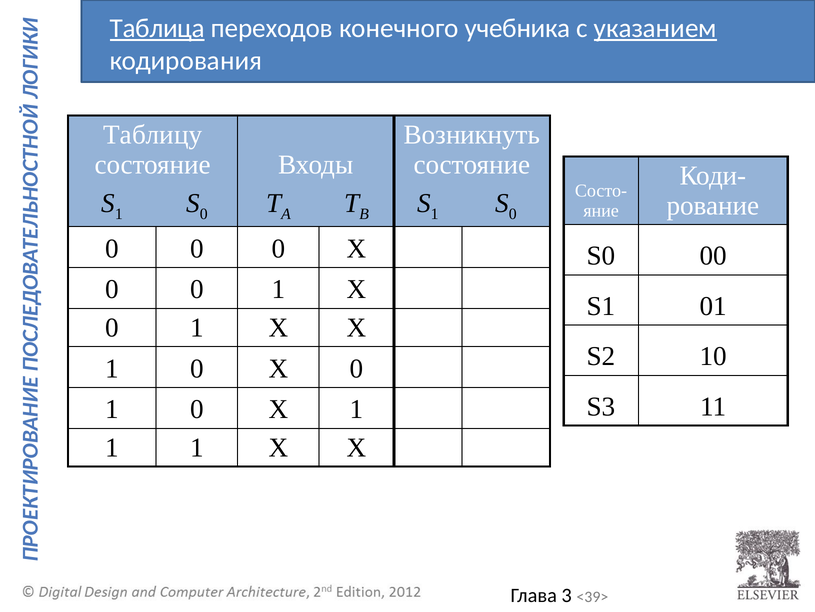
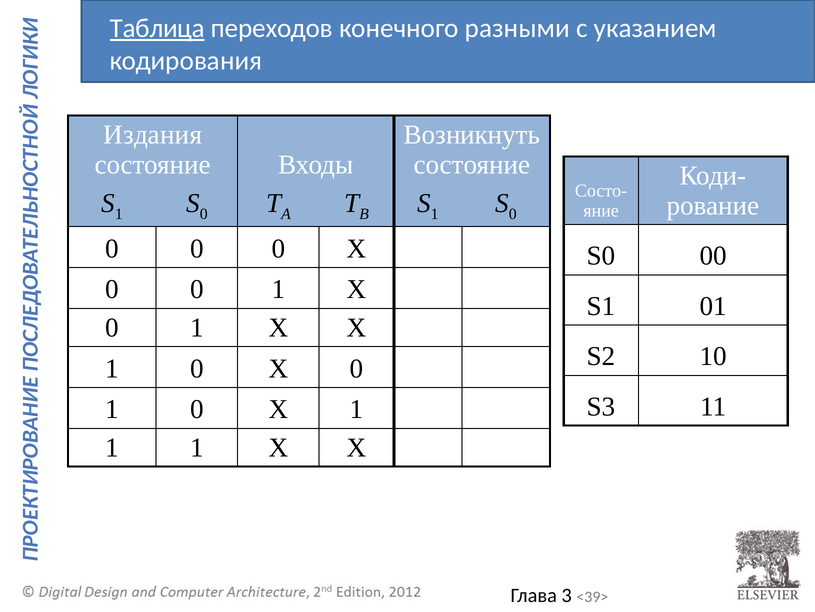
учебника: учебника -> разными (517, 28)
указанием underline: present -> none (655, 28)
Таблицу: Таблицу -> Издания (153, 135)
